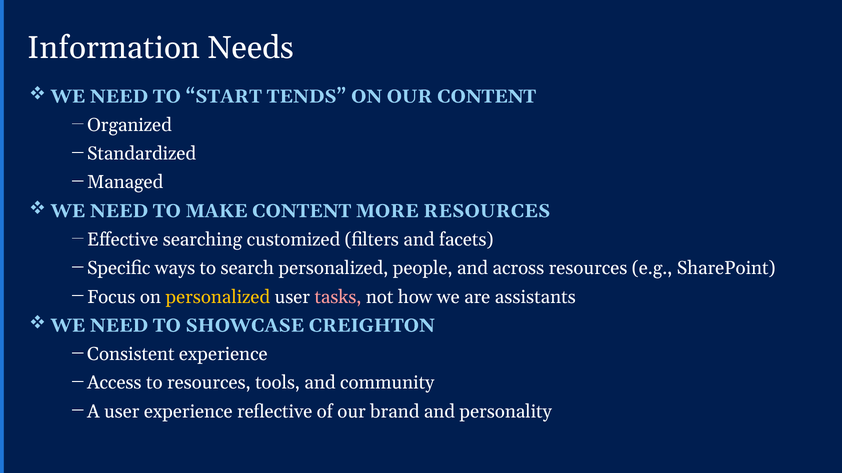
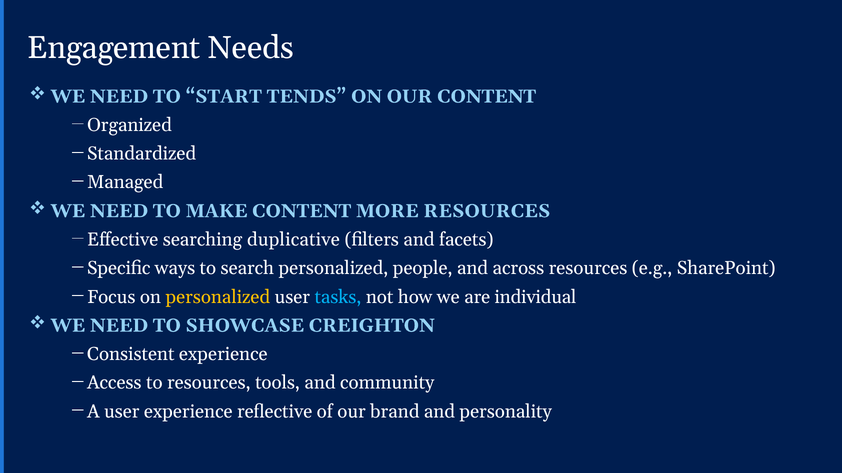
Information: Information -> Engagement (114, 48)
customized: customized -> duplicative (293, 240)
tasks colour: pink -> light blue (338, 297)
assistants: assistants -> individual (535, 297)
